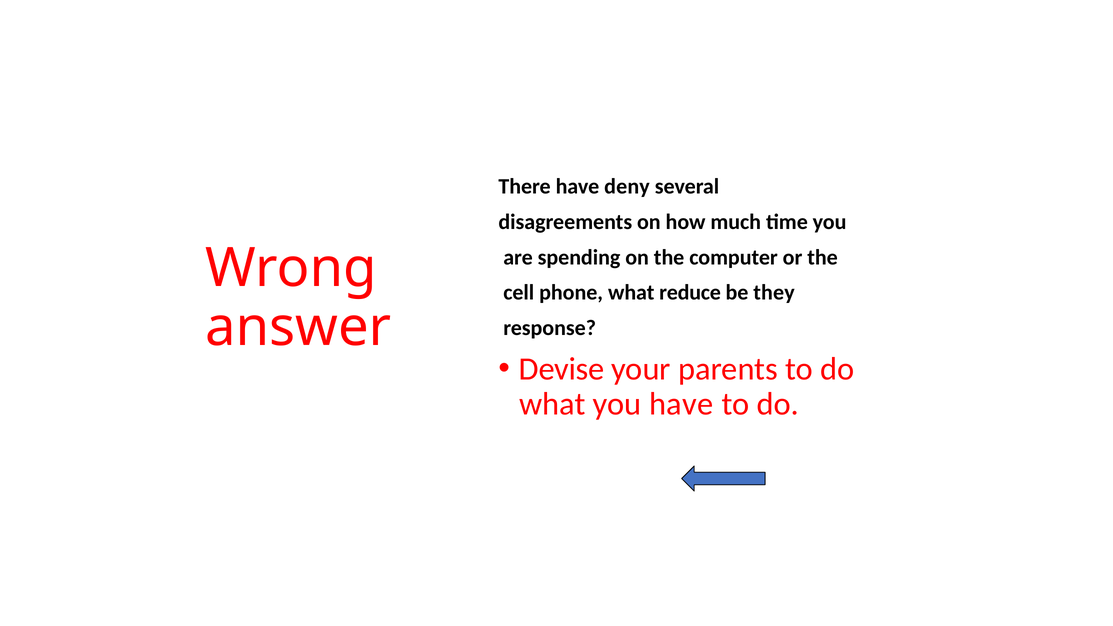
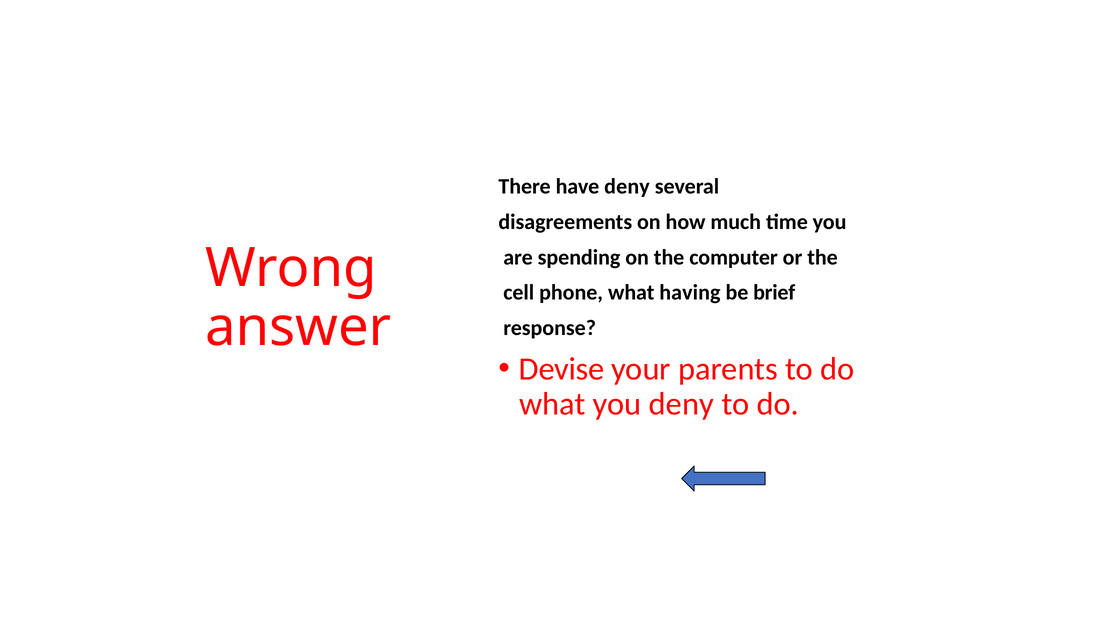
reduce: reduce -> having (690, 293)
they: they -> brief (774, 293)
you have: have -> deny (681, 404)
